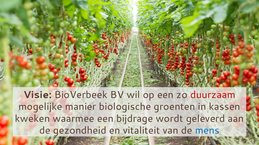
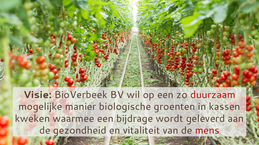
mens colour: blue -> red (207, 131)
